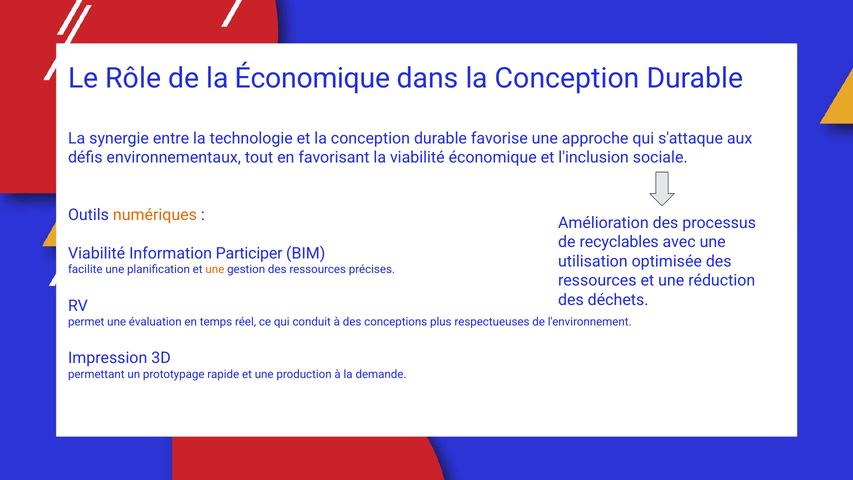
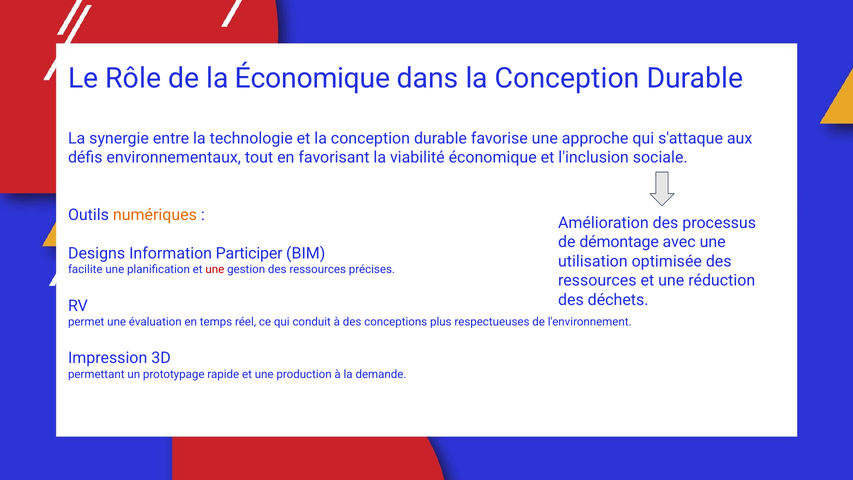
recyclables: recyclables -> démontage (619, 242)
Viabilité: Viabilité -> Designs (97, 253)
une colour: orange -> red (215, 270)
